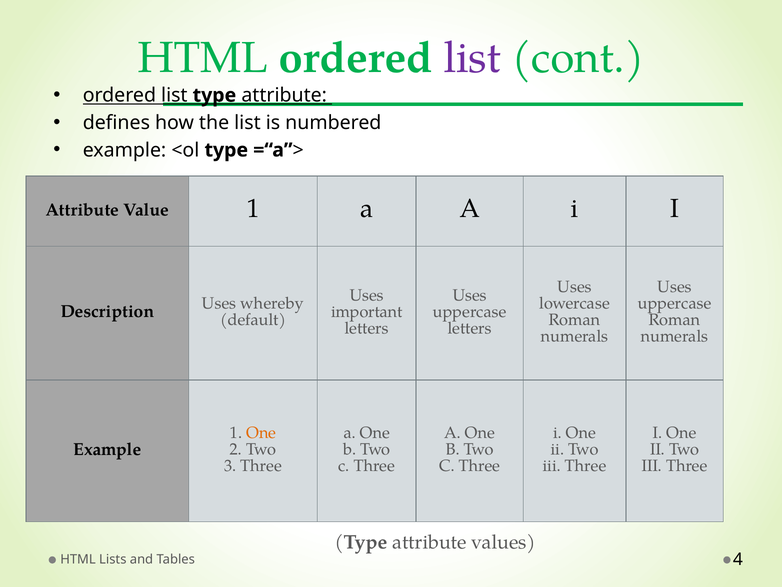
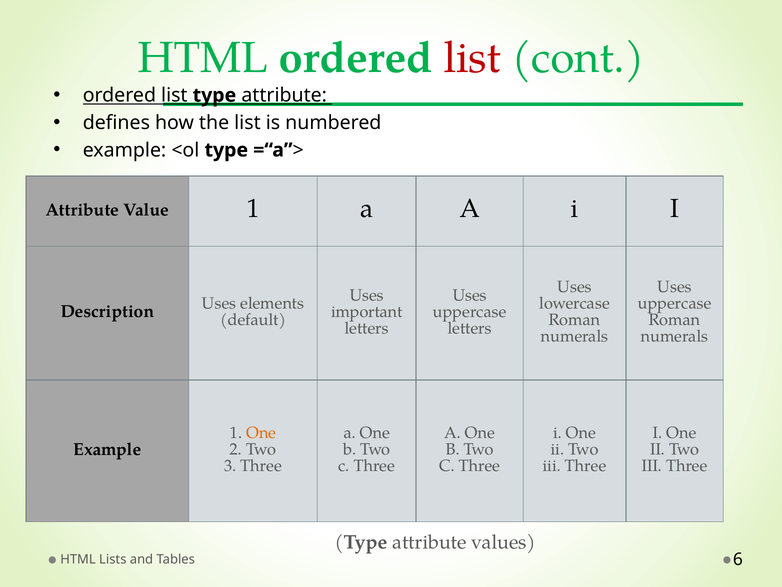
list colour: purple -> red (472, 58)
whereby: whereby -> elements (272, 303)
4: 4 -> 6 (738, 559)
